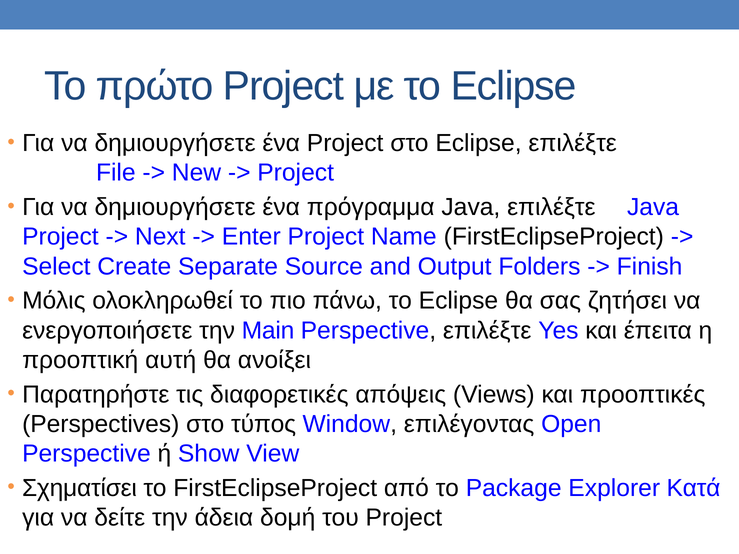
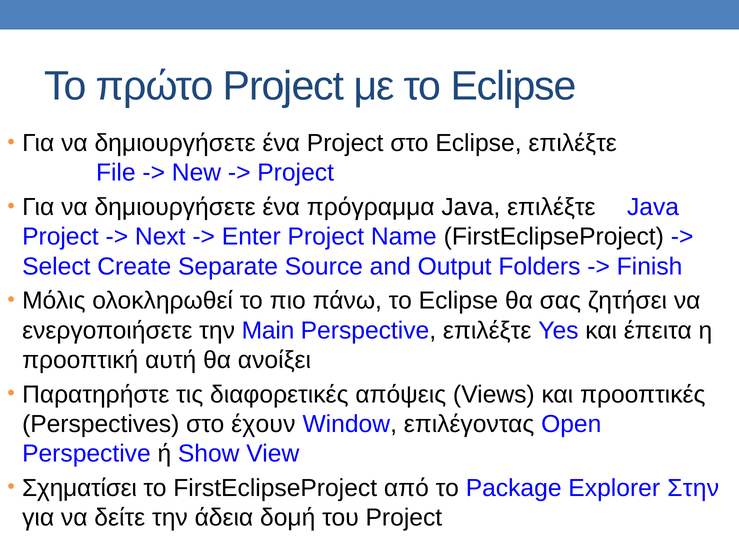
τύπος: τύπος -> έχουν (263, 424)
Κατά: Κατά -> Στην (693, 488)
